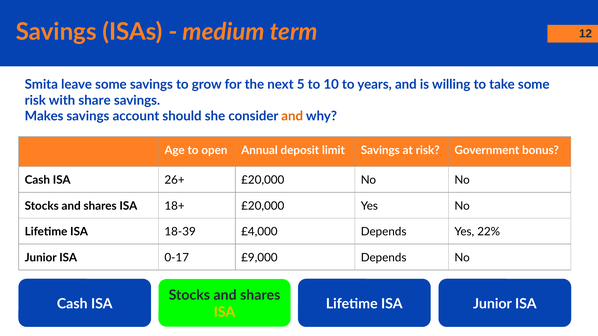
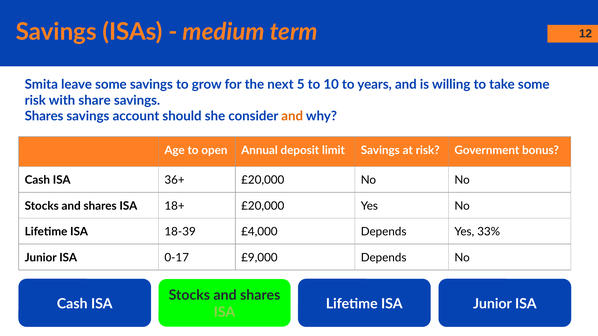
Makes: Makes -> Shares (44, 116)
26+: 26+ -> 36+ (175, 180)
22%: 22% -> 33% (489, 232)
ISA colour: yellow -> light green (225, 313)
